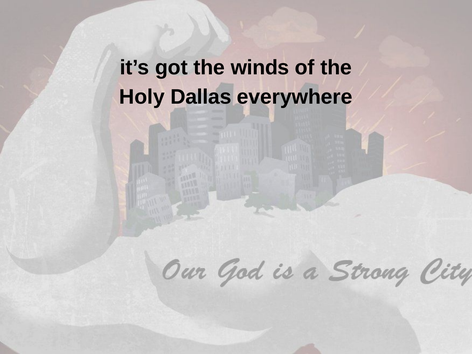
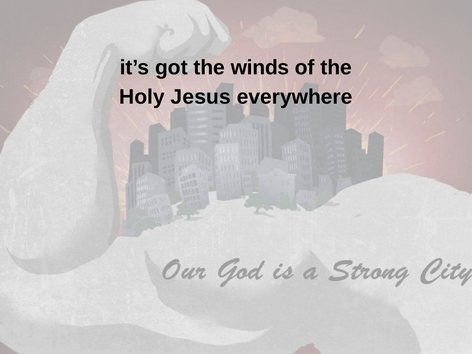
Dallas: Dallas -> Jesus (201, 97)
